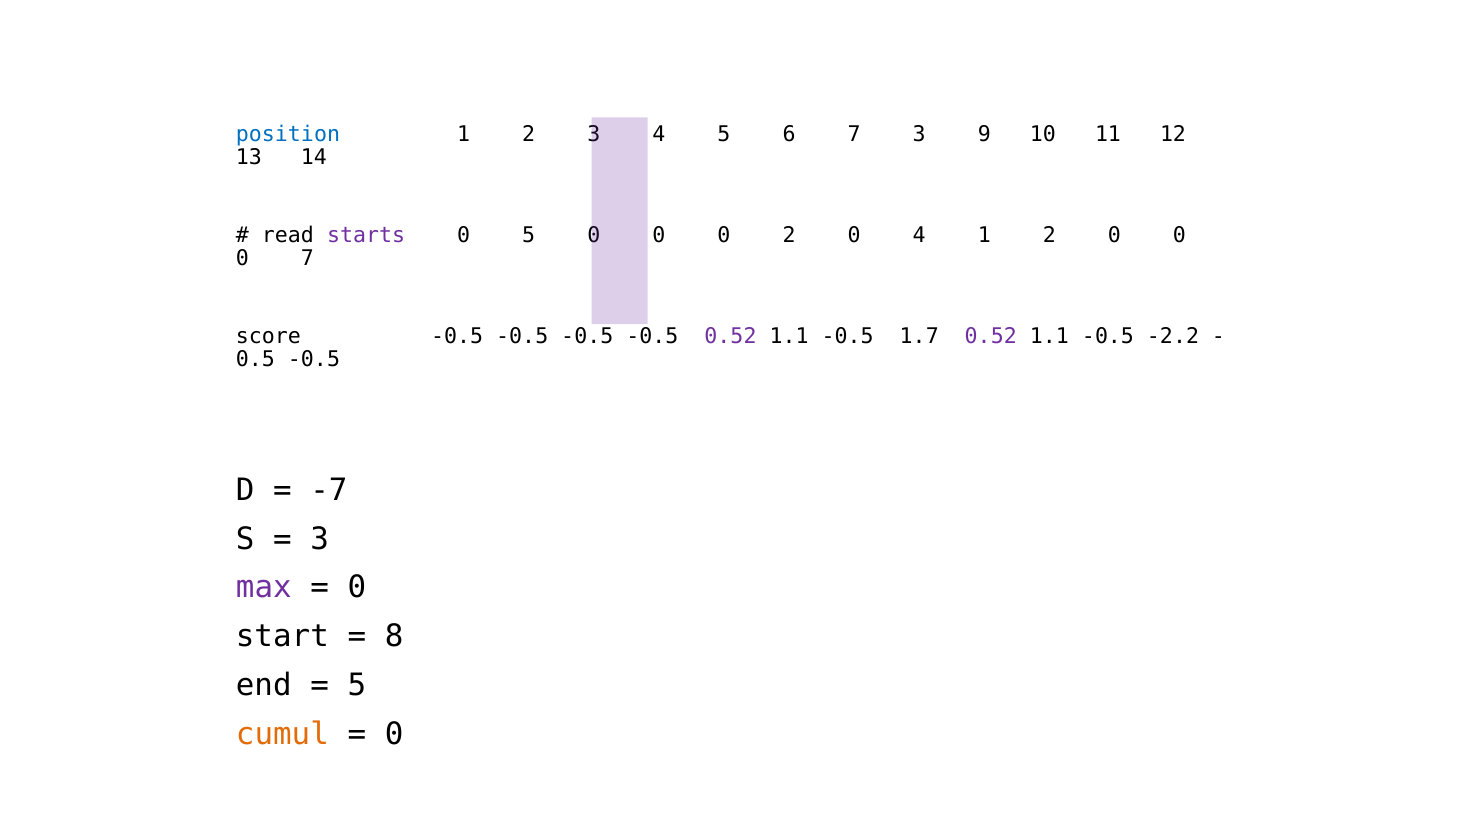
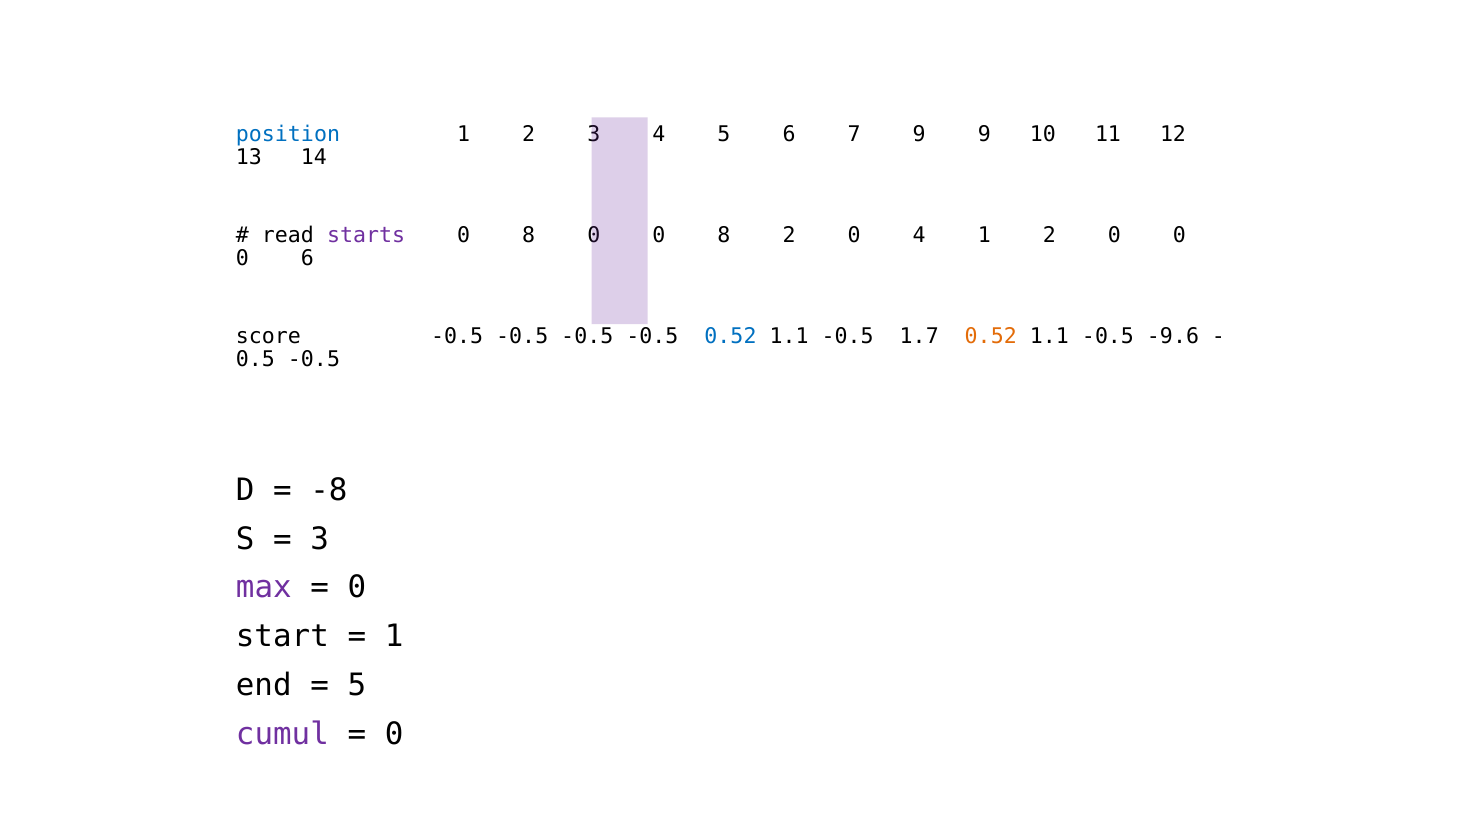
7 3: 3 -> 9 (919, 135)
5: 5 -> 8 (529, 235)
0: 0 -> 8 (724, 235)
0 7: 7 -> 6 (307, 259)
0.52 colour: purple -> blue (730, 336)
0.52 colour: purple -> orange (991, 336)
-2.2: -2.2 -> -9.6 (1173, 336)
-7: -7 -> -8 (329, 491)
8: 8 -> 1 (394, 637)
cumul colour: orange -> purple (282, 734)
